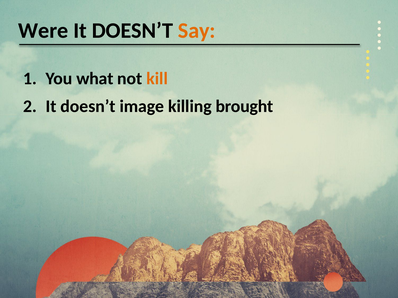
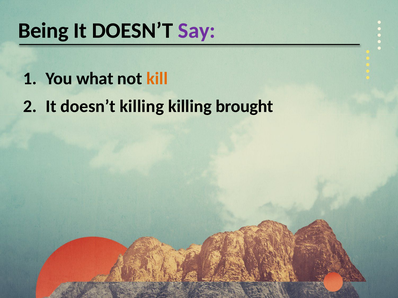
Were: Were -> Being (43, 31)
Say colour: orange -> purple (197, 31)
doesn’t image: image -> killing (142, 106)
